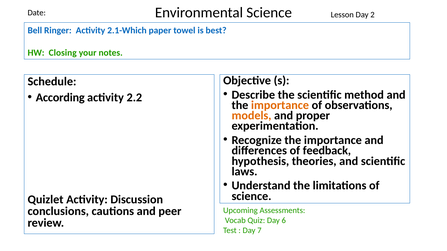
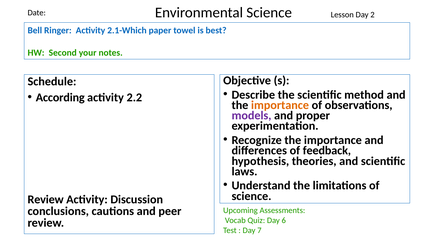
Closing: Closing -> Second (63, 53)
models colour: orange -> purple (252, 116)
Quizlet: Quizlet -> Review (46, 200)
